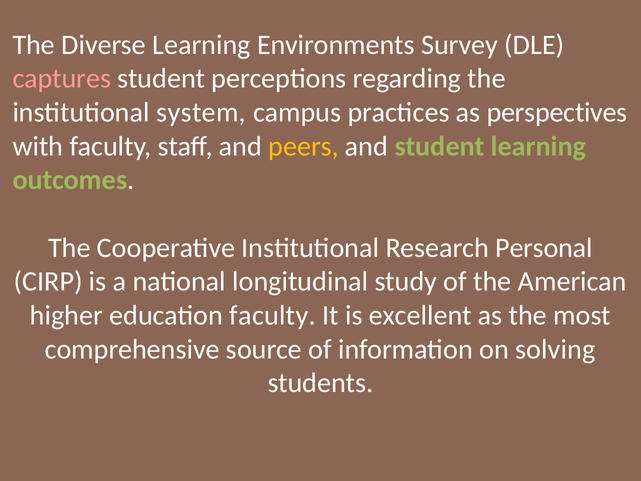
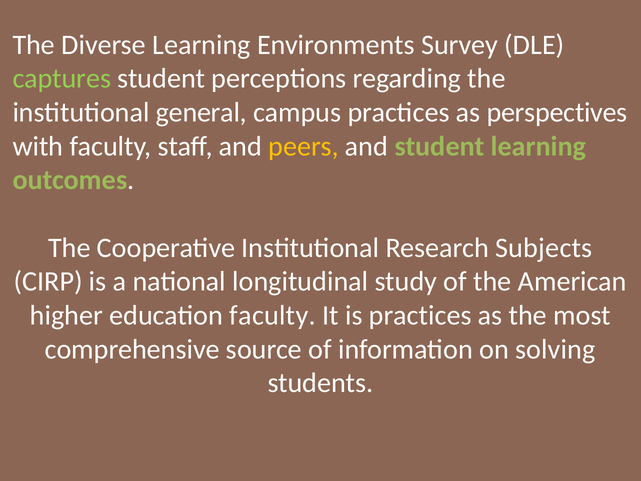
captures colour: pink -> light green (62, 79)
system: system -> general (201, 112)
Personal: Personal -> Subjects (544, 248)
is excellent: excellent -> practices (420, 315)
